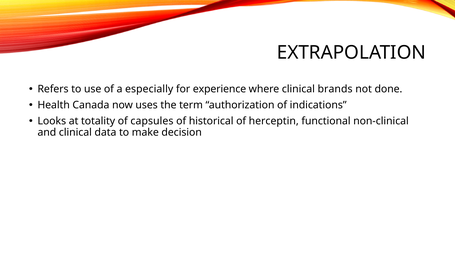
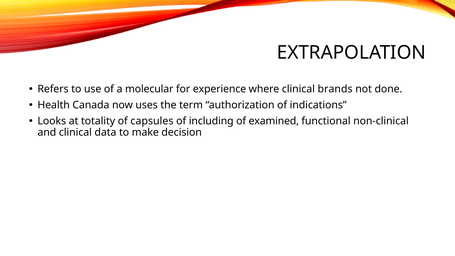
especially: especially -> molecular (149, 89)
historical: historical -> including (211, 121)
herceptin: herceptin -> examined (274, 121)
